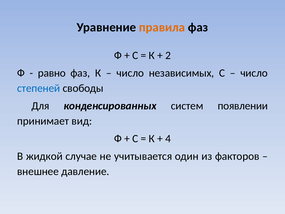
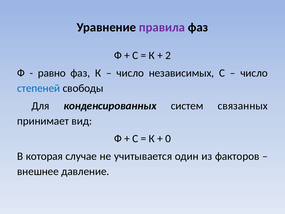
правила colour: orange -> purple (162, 27)
появлении: появлении -> связанных (243, 106)
4: 4 -> 0 (168, 139)
жидкой: жидкой -> которая (44, 156)
